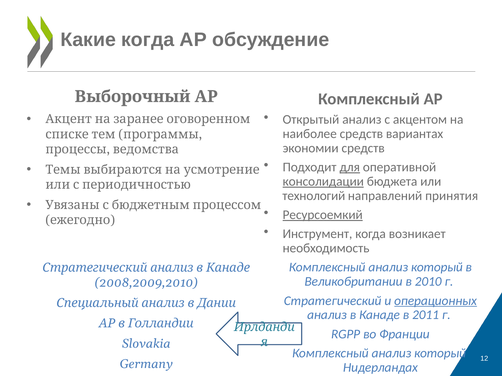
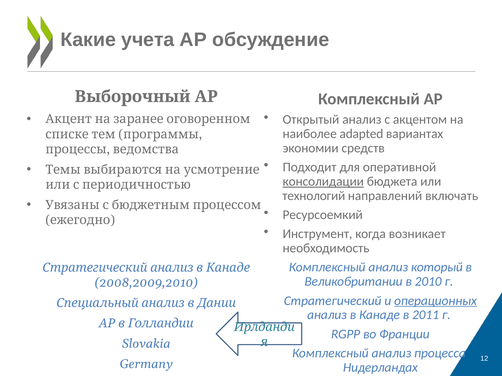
Какие когда: когда -> учета (148, 40)
наиболее средств: средств -> adapted (361, 134)
для underline: present -> none (350, 167)
принятия: принятия -> включать (452, 196)
Ресурсоемкий underline: present -> none (323, 215)
который: который -> процесса (440, 354)
